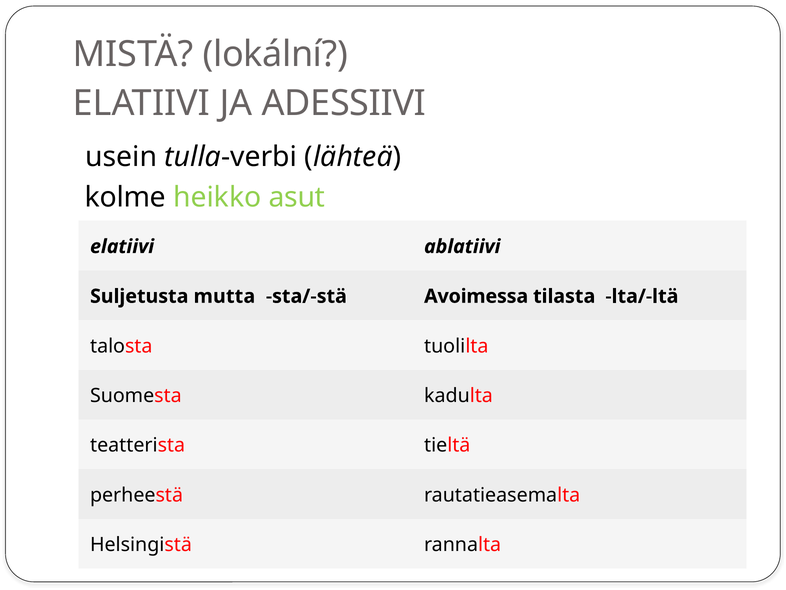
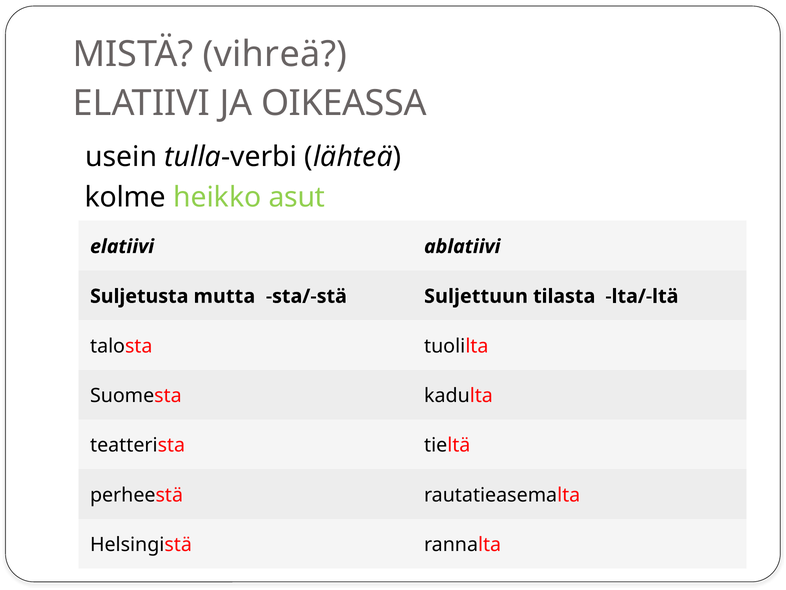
lokální: lokální -> vihreä (275, 54)
ADESSIIVI: ADESSIIVI -> OIKEASSA (344, 103)
Avoimessa: Avoimessa -> Suljettuun (476, 296)
